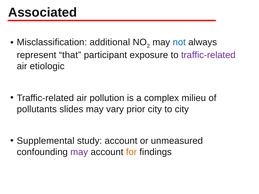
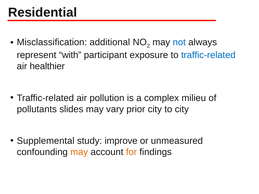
Associated: Associated -> Residential (43, 13)
that: that -> with (70, 55)
traffic-related colour: purple -> blue (208, 55)
etiologic: etiologic -> healthier (47, 66)
study account: account -> improve (121, 141)
may colour: purple -> orange (79, 152)
